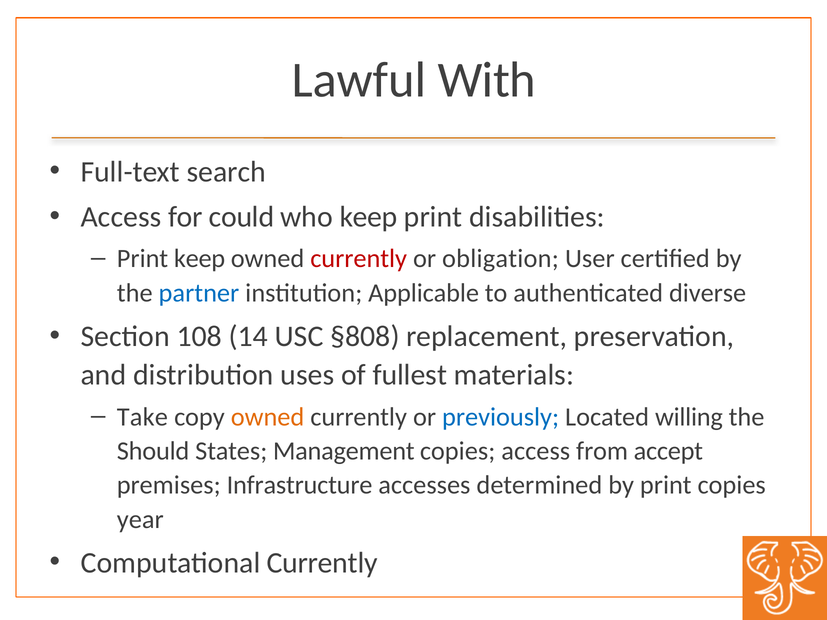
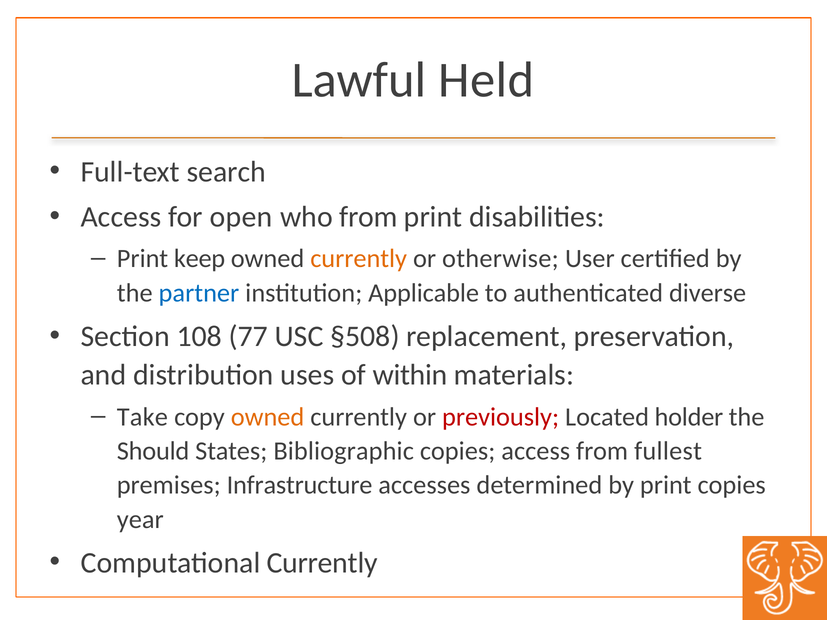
With: With -> Held (486, 80)
could: could -> open (241, 217)
who keep: keep -> from (369, 217)
currently colour: red -> orange (359, 259)
obligation: obligation -> otherwise (500, 259)
14: 14 -> 77 (248, 336)
§808: §808 -> §508 (365, 336)
fullest: fullest -> within (410, 375)
previously colour: blue -> red (501, 417)
willing: willing -> holder (689, 417)
Management: Management -> Bibliographic (344, 451)
accept: accept -> fullest (668, 451)
